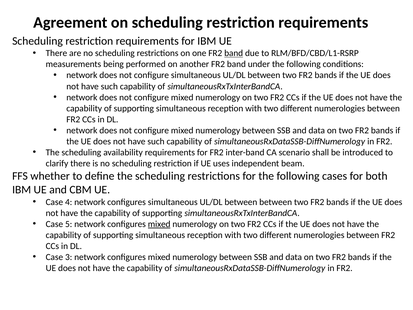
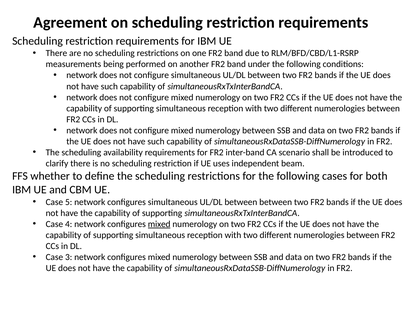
band underline: present -> none (234, 53)
4: 4 -> 5 (69, 202)
5: 5 -> 4 (69, 224)
